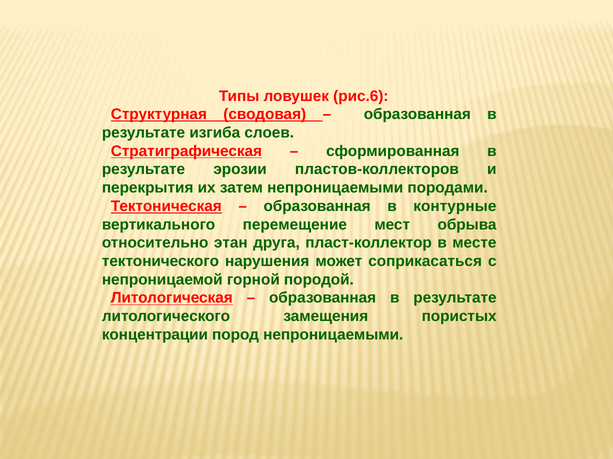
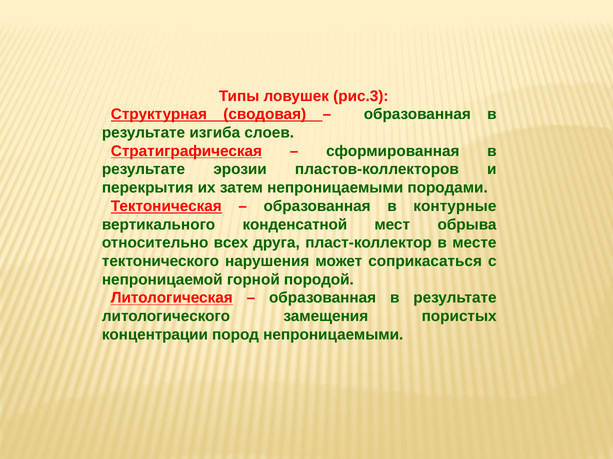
рис.6: рис.6 -> рис.3 (361, 96)
перемещение: перемещение -> конденсатной (295, 225)
этан: этан -> всех (231, 243)
